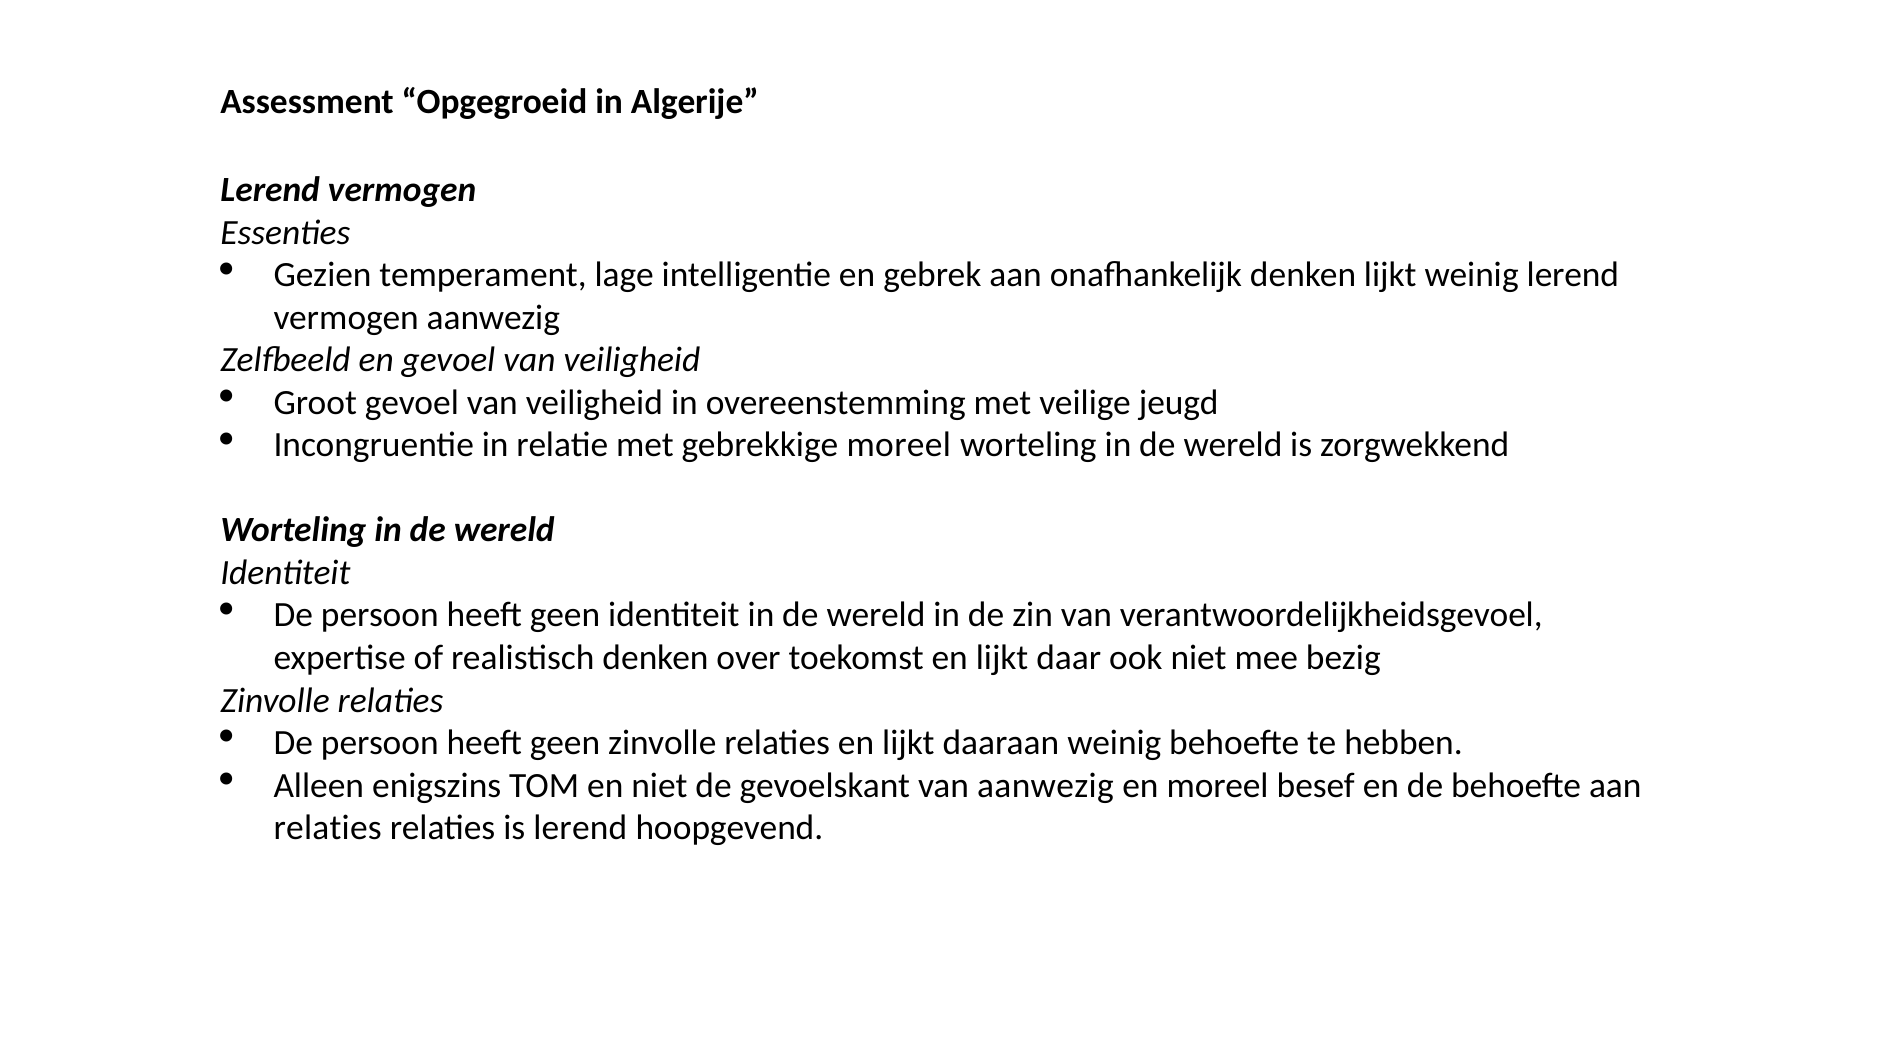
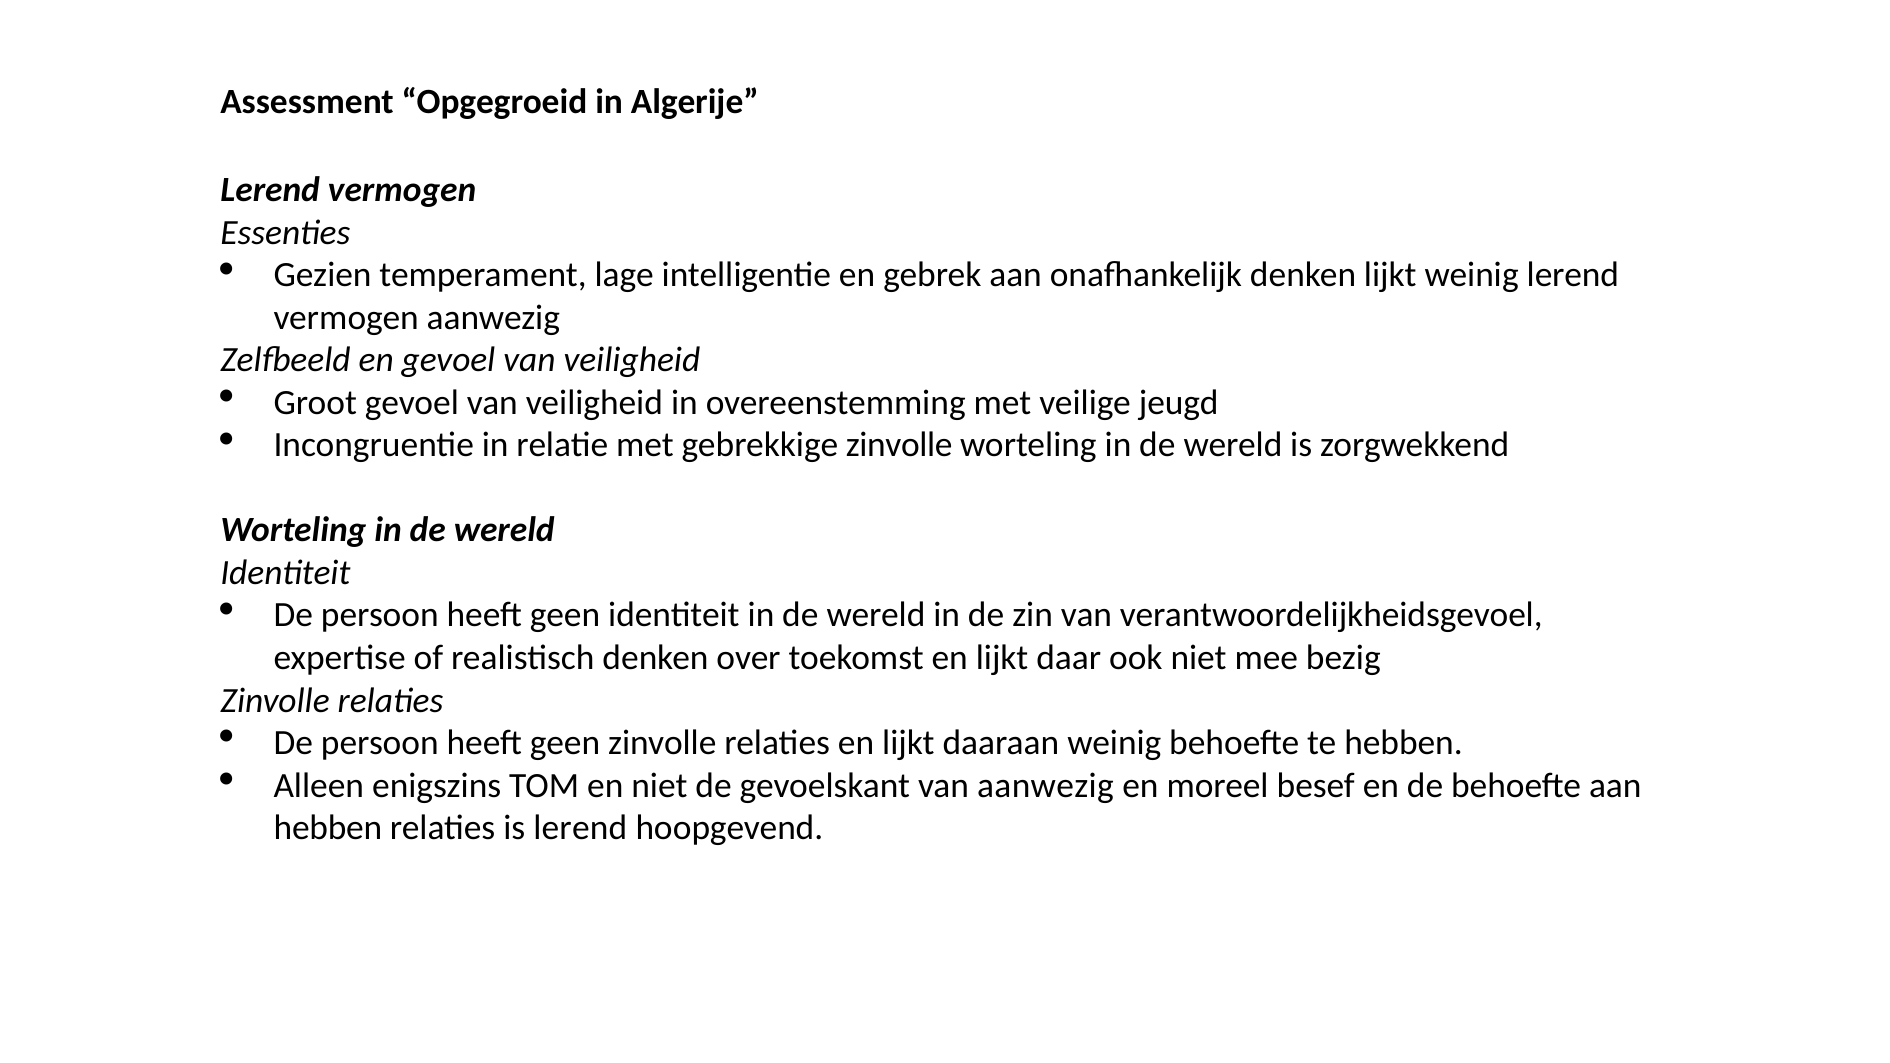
gebrekkige moreel: moreel -> zinvolle (899, 445)
relaties: relaties -> hebben (328, 828)
